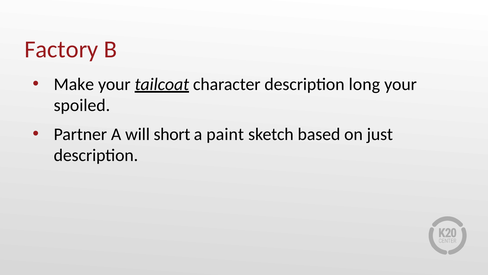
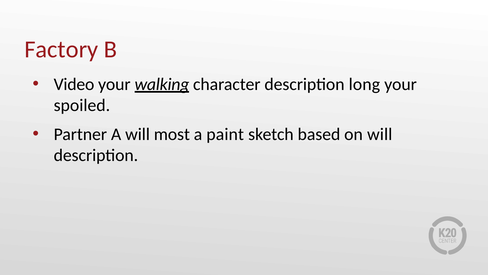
Make: Make -> Video (74, 84)
tailcoat: tailcoat -> walking (162, 84)
short: short -> most (172, 134)
on just: just -> will (380, 134)
